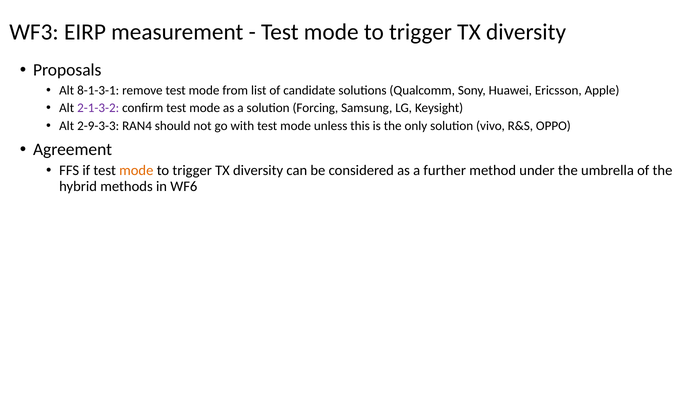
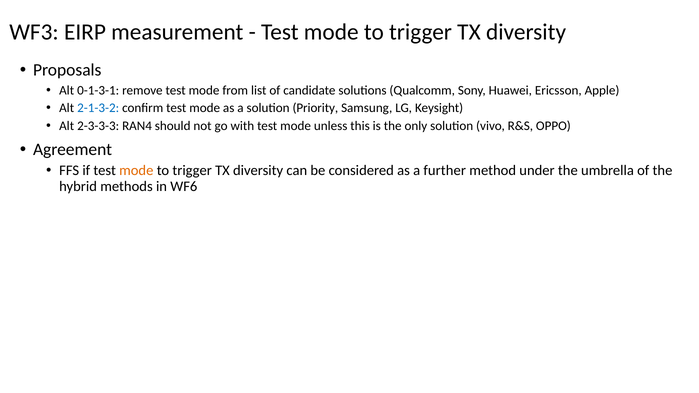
8-1-3-1: 8-1-3-1 -> 0-1-3-1 (98, 90)
2-1-3-2 colour: purple -> blue (98, 108)
Forcing: Forcing -> Priority (315, 108)
2-9-3-3: 2-9-3-3 -> 2-3-3-3 (98, 126)
